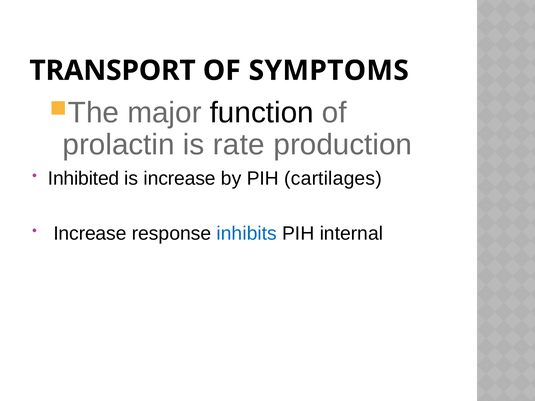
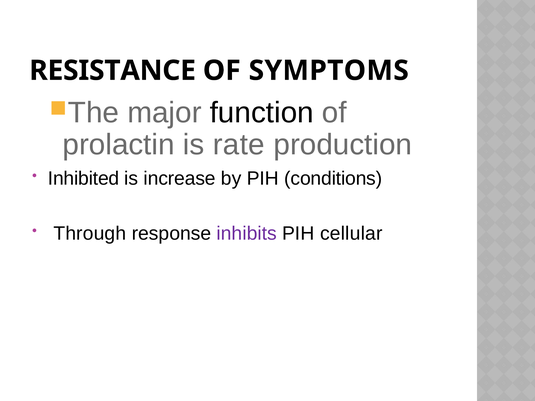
TRANSPORT: TRANSPORT -> RESISTANCE (113, 71)
cartilages: cartilages -> conditions (333, 178)
Increase: Increase -> Through (90, 234)
inhibits colour: blue -> purple (247, 234)
internal: internal -> cellular (351, 234)
